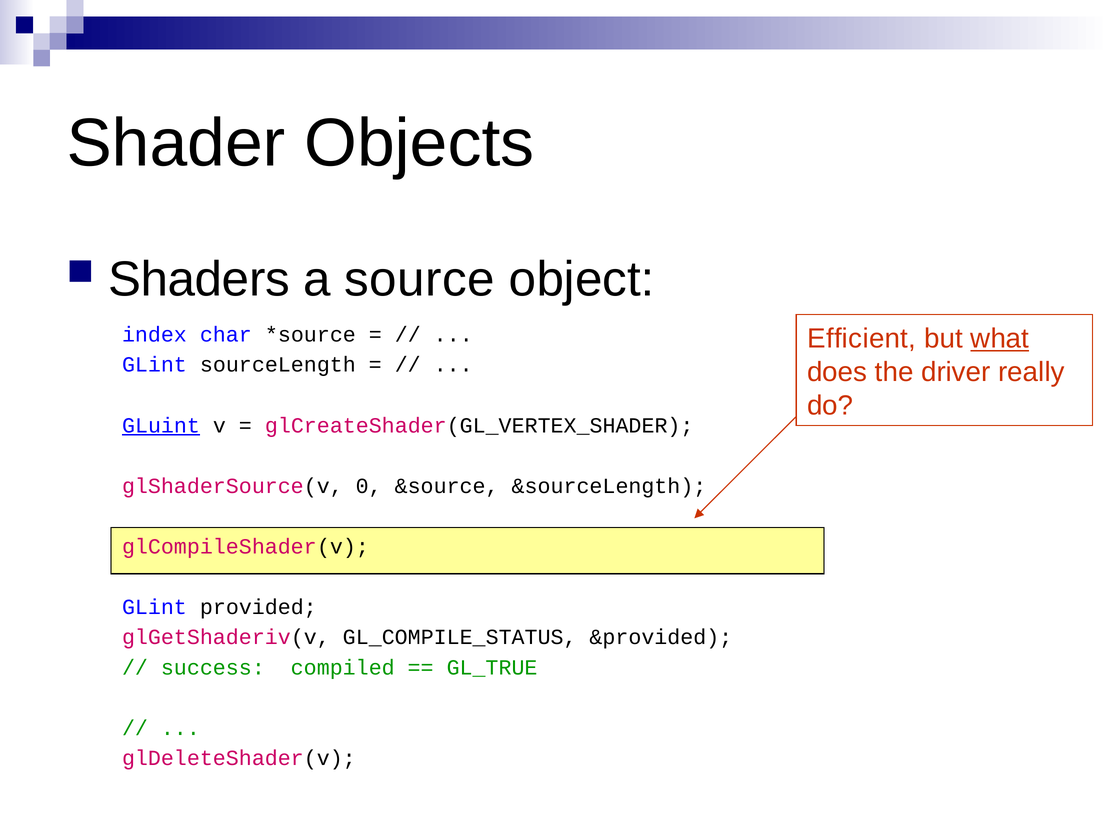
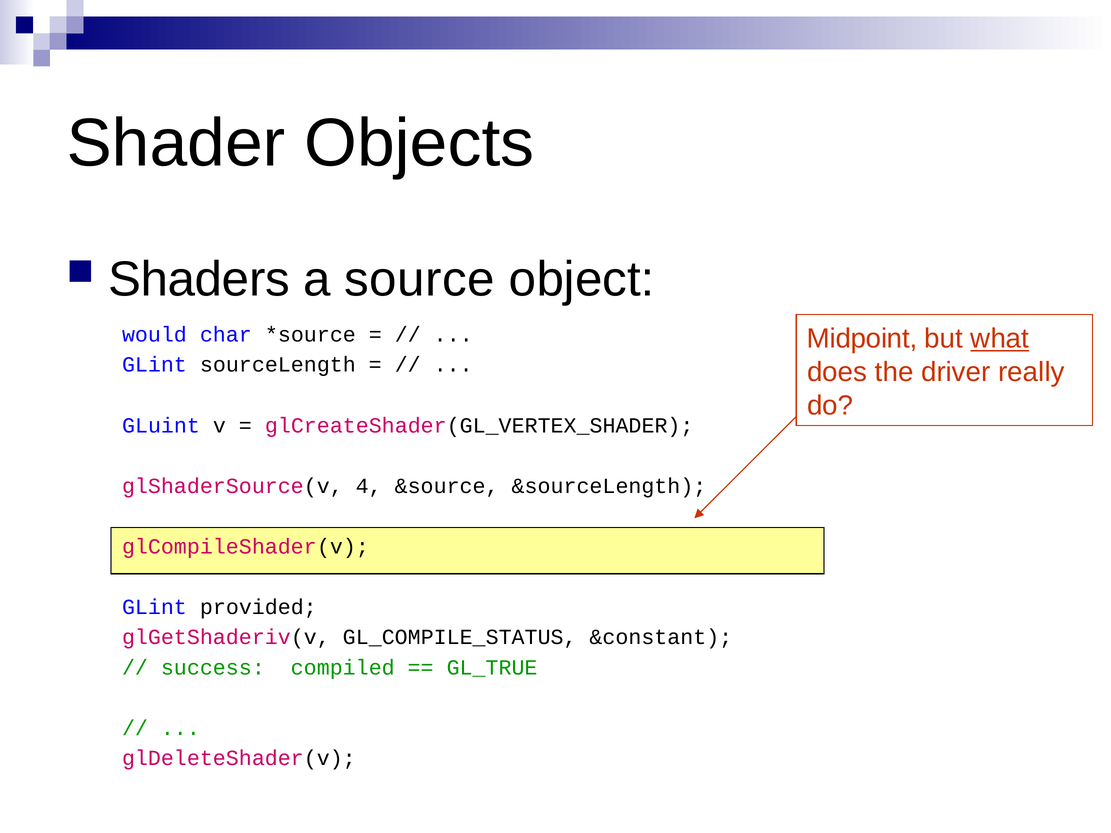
Efficient: Efficient -> Midpoint (862, 339)
index: index -> would (154, 335)
GLuint underline: present -> none (161, 426)
0: 0 -> 4 (369, 486)
&provided: &provided -> &constant (661, 637)
